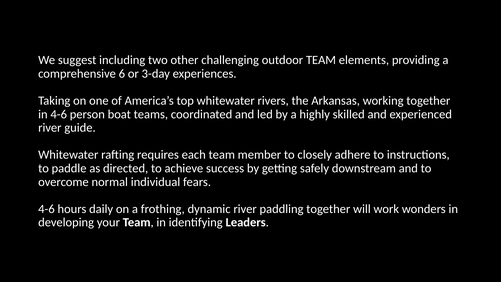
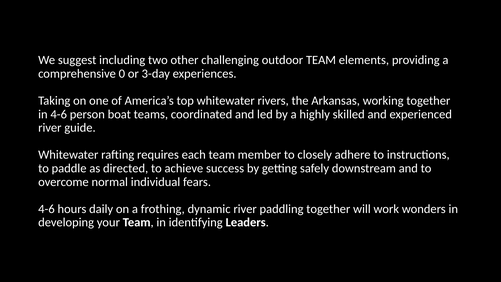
6: 6 -> 0 (122, 74)
